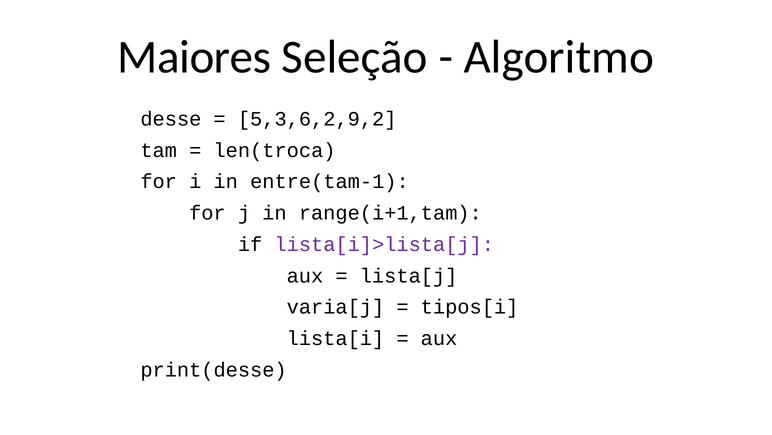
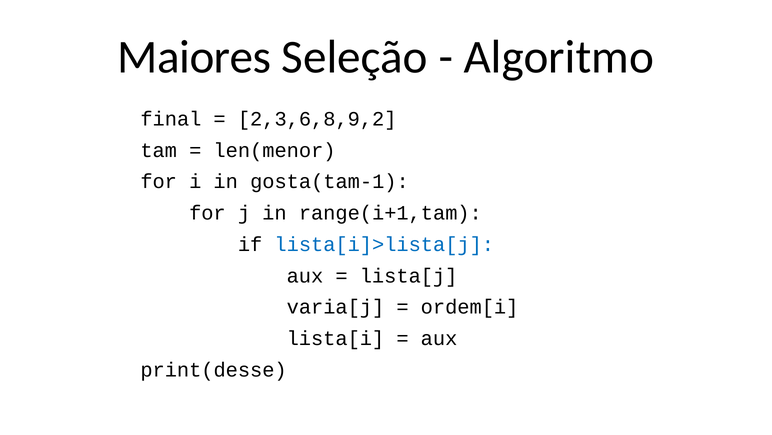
desse: desse -> final (171, 119)
5,3,6,2,9,2: 5,3,6,2,9,2 -> 2,3,6,8,9,2 (317, 119)
len(troca: len(troca -> len(menor (275, 150)
entre(tam-1: entre(tam-1 -> gosta(tam-1 (329, 181)
lista[i]>lista[j colour: purple -> blue (384, 244)
tipos[i: tipos[i -> ordem[i (470, 307)
